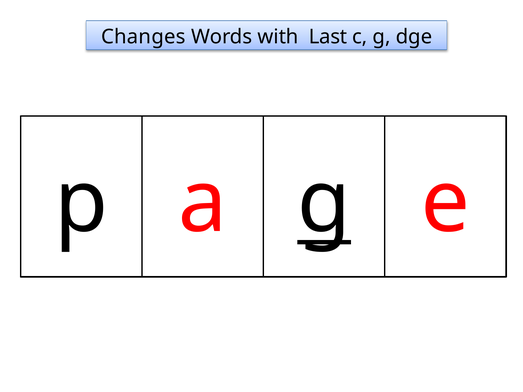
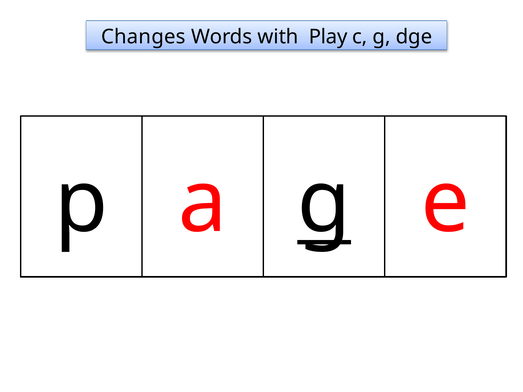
Last: Last -> Play (328, 37)
